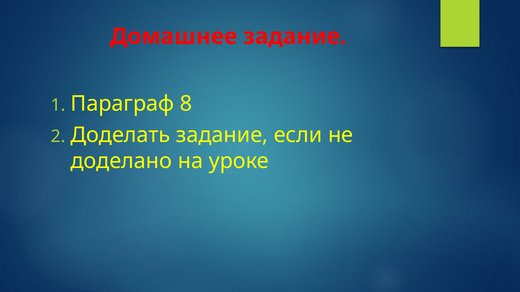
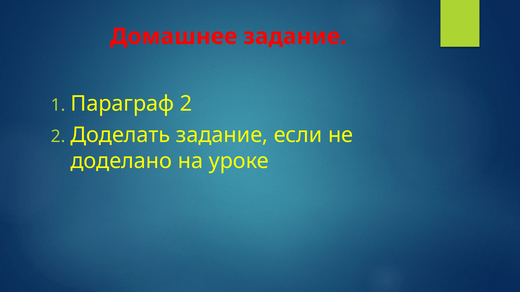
Параграф 8: 8 -> 2 (186, 104)
